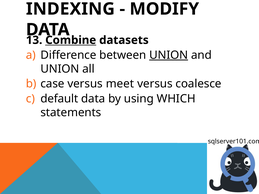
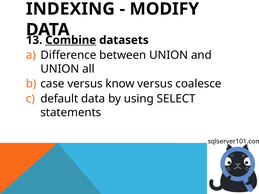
UNION underline: present -> none (169, 55)
meet: meet -> know (120, 84)
WHICH: WHICH -> SELECT (176, 99)
